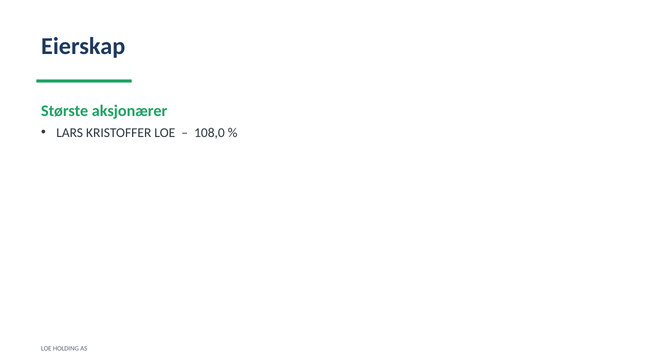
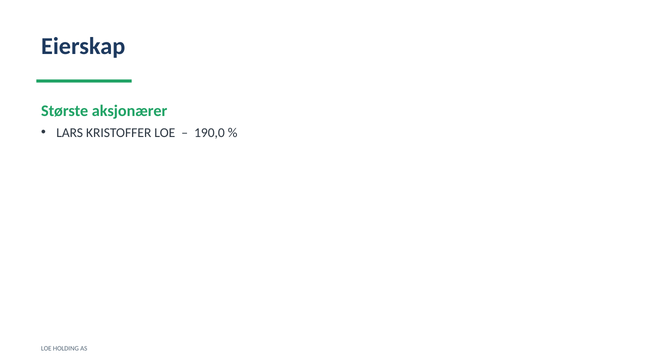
108,0: 108,0 -> 190,0 (209, 133)
